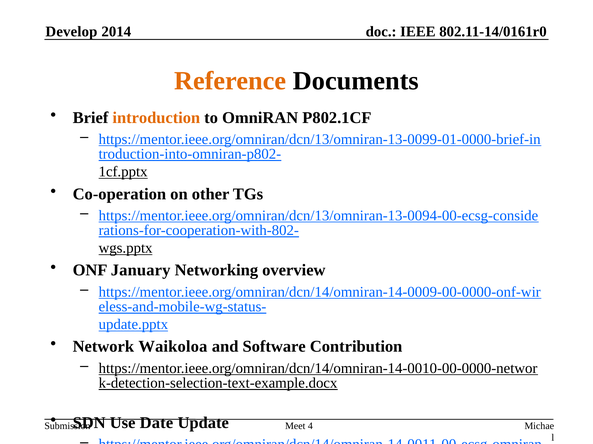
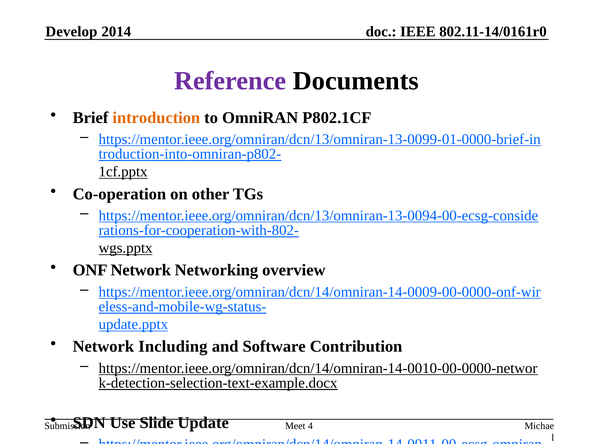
Reference colour: orange -> purple (230, 81)
ONF January: January -> Network (141, 271)
Waikoloa: Waikoloa -> Including (173, 347)
Date: Date -> Slide (157, 424)
